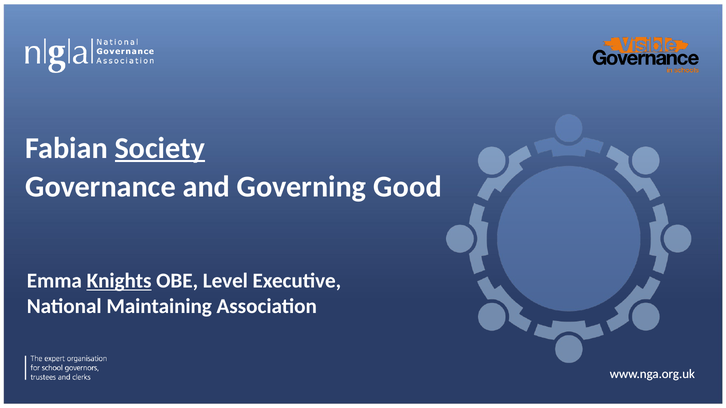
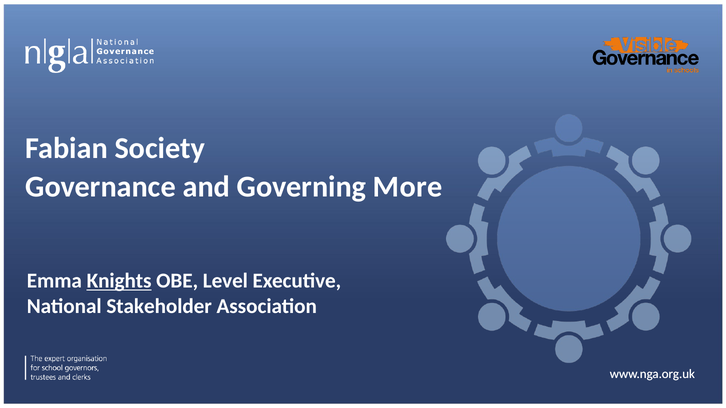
Society underline: present -> none (160, 148)
Good: Good -> More (408, 187)
Maintaining: Maintaining -> Stakeholder (159, 307)
